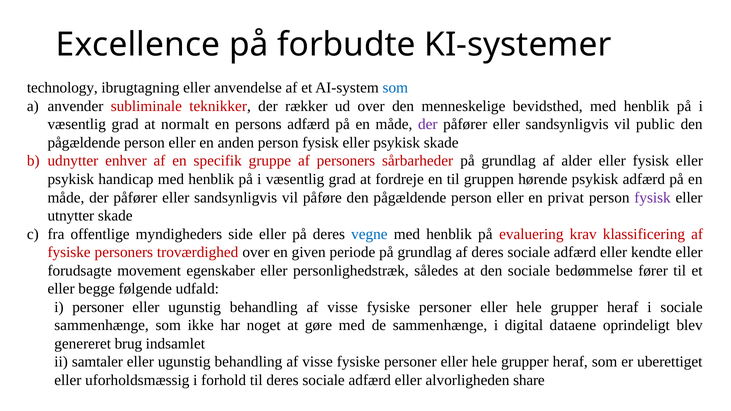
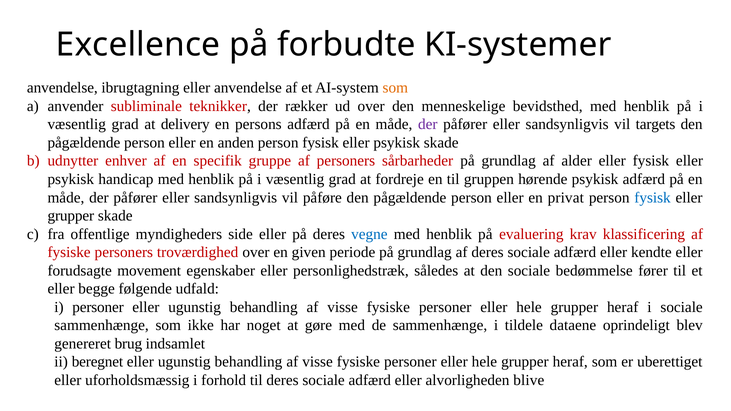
technology: technology -> anvendelse (62, 88)
som colour: blue -> orange (395, 88)
normalt: normalt -> delivery (185, 124)
public: public -> targets (656, 124)
fysisk colour: purple -> blue (653, 198)
utnytter: utnytter -> grupper (71, 216)
digital: digital -> tildele (524, 326)
samtaler: samtaler -> beregnet (97, 362)
share: share -> blive (529, 380)
